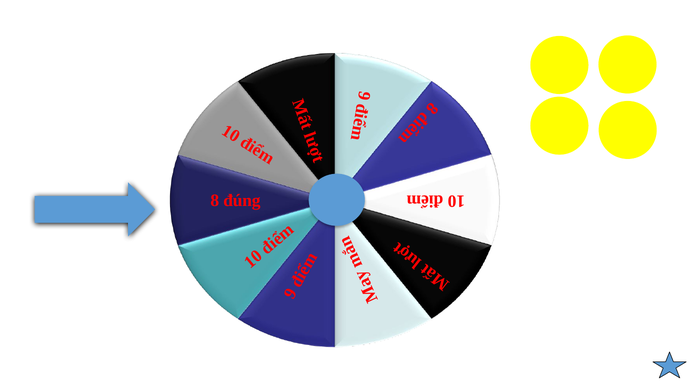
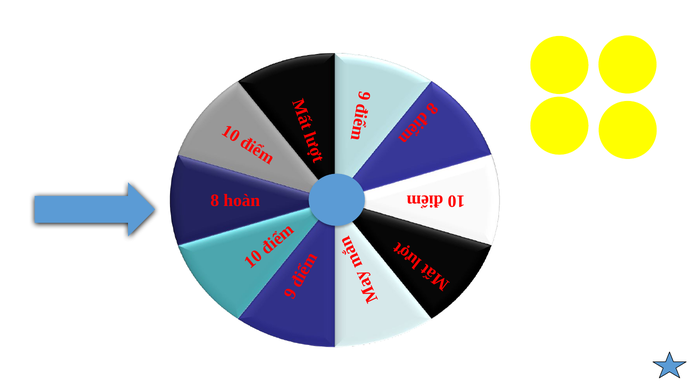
đúng: đúng -> hoàn (242, 201)
